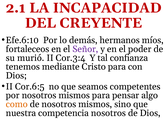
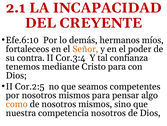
Señor colour: purple -> orange (85, 49)
murió: murió -> contra (31, 58)
Cor.6:5: Cor.6:5 -> Cor.2:5 (30, 86)
